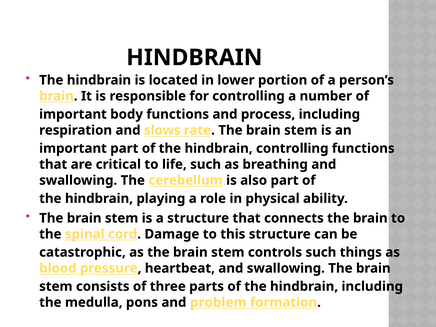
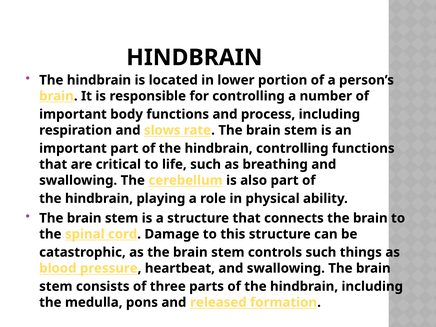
problem: problem -> released (218, 302)
